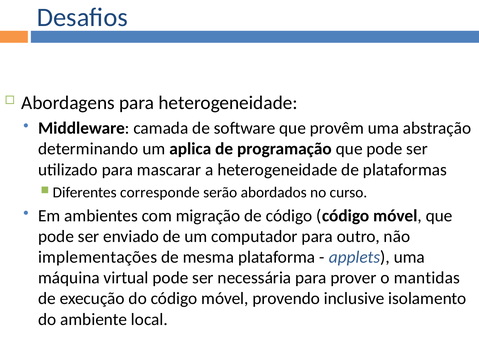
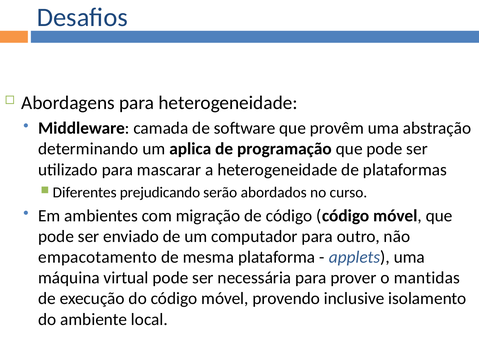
corresponde: corresponde -> prejudicando (160, 192)
implementações: implementações -> empacotamento (98, 257)
